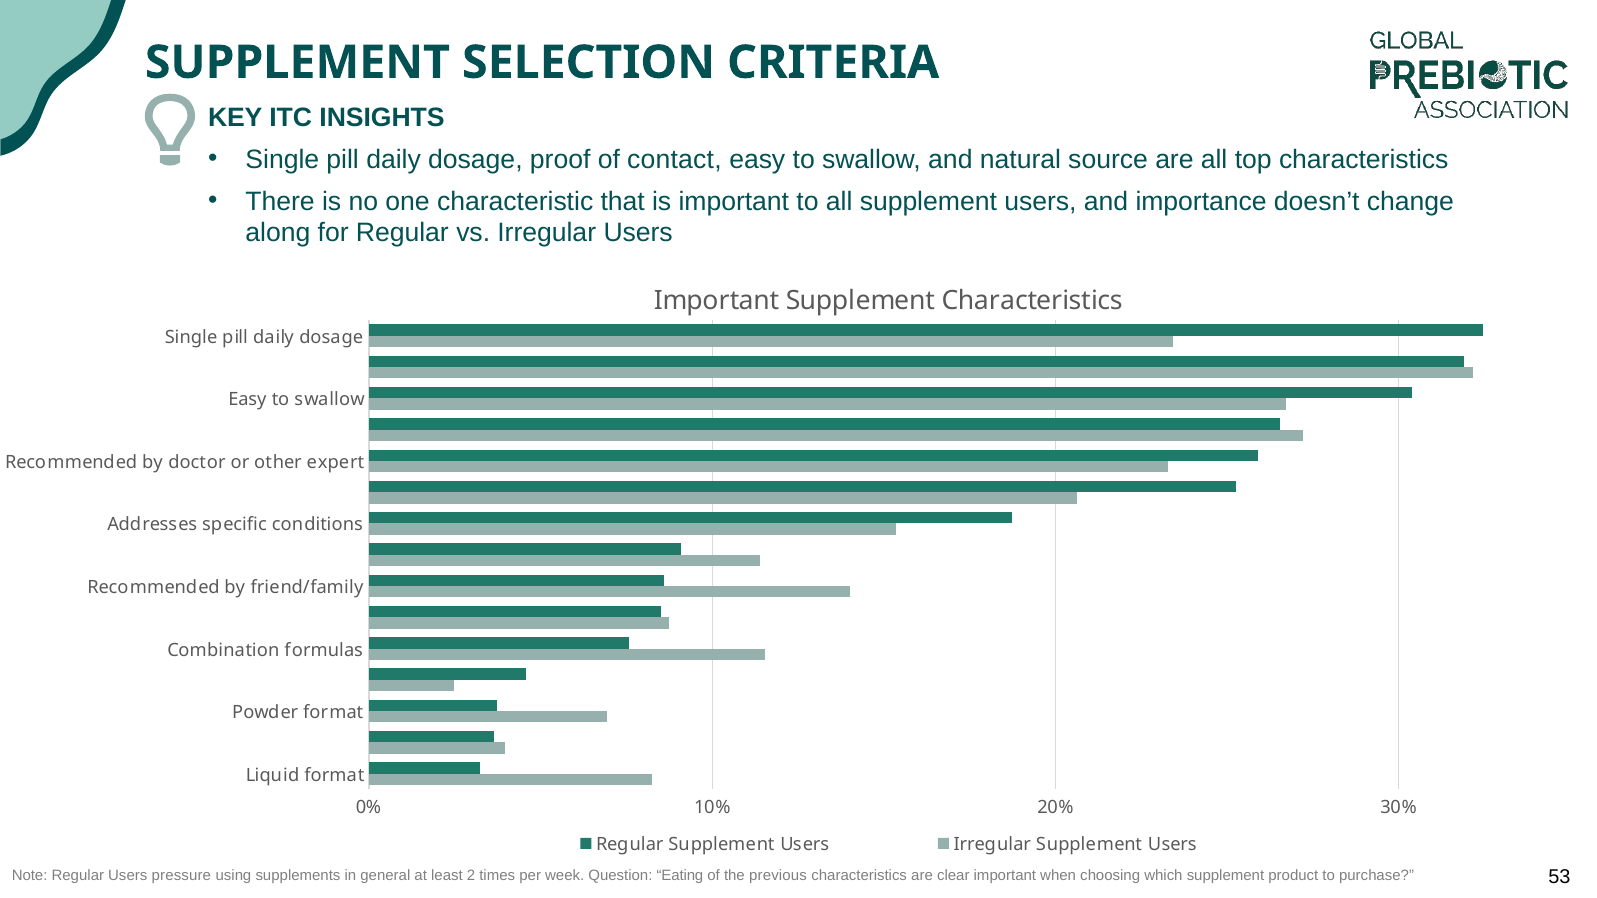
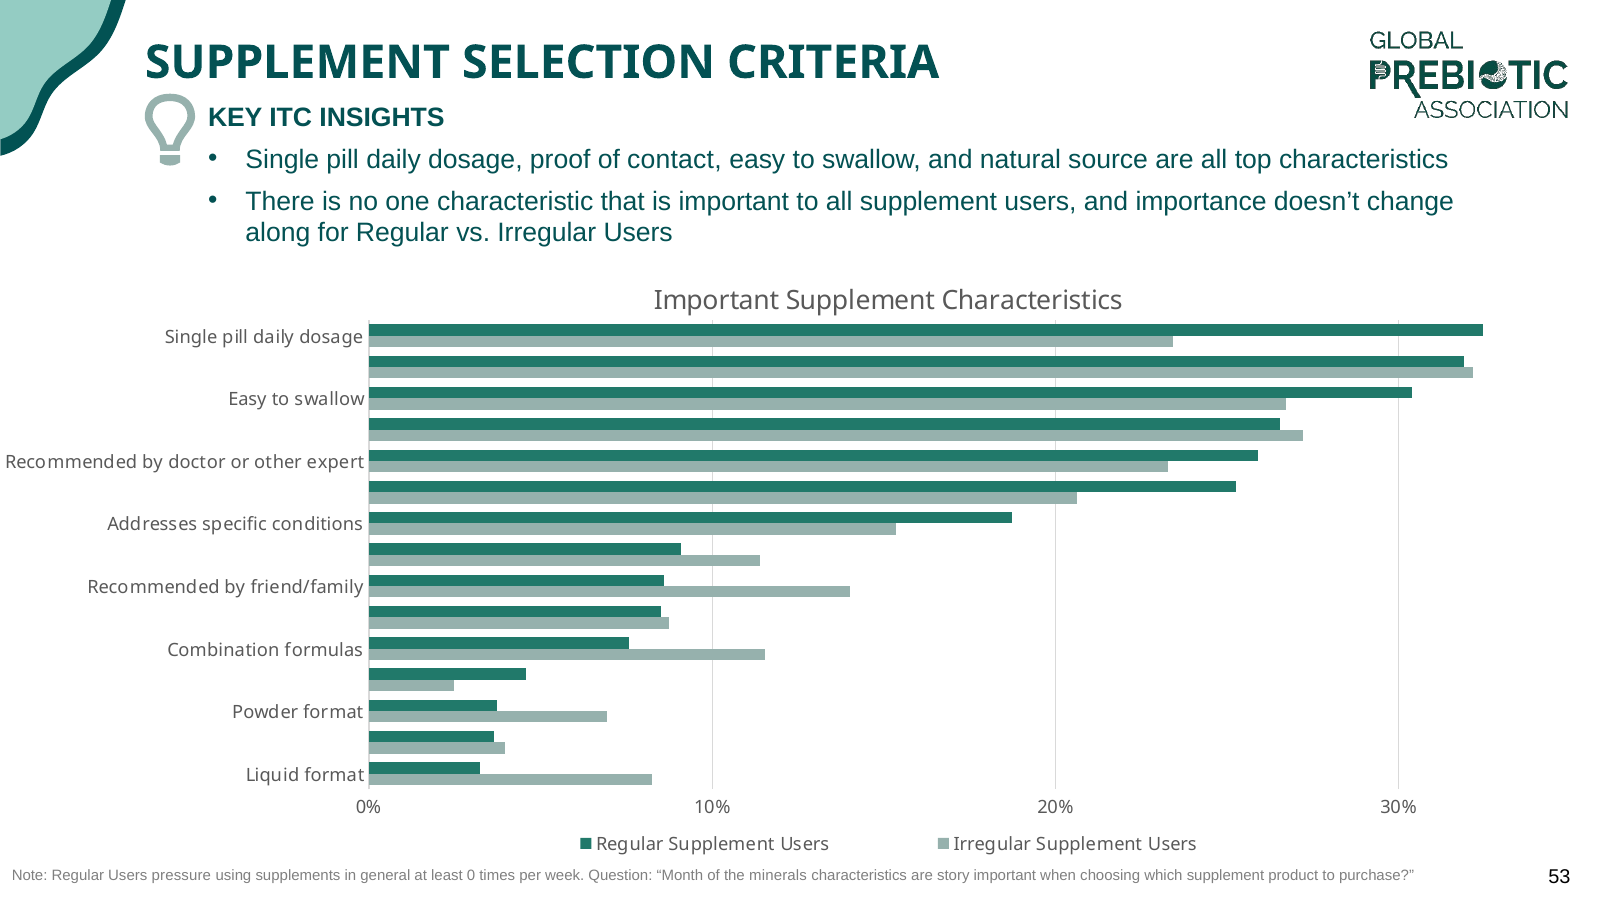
2: 2 -> 0 (471, 876)
Eating: Eating -> Month (680, 876)
previous: previous -> minerals (778, 876)
clear: clear -> story (953, 876)
